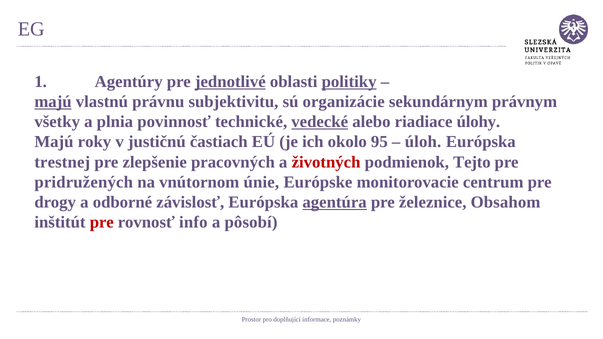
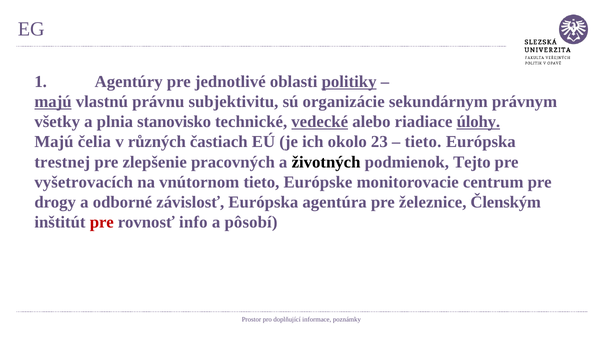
jednotlivé underline: present -> none (230, 82)
povinnosť: povinnosť -> stanovisko (174, 122)
úlohy underline: none -> present (478, 122)
roky: roky -> čelia (94, 142)
justičnú: justičnú -> různých (157, 142)
95: 95 -> 23 (379, 142)
úloh: úloh -> tieto (423, 142)
životných colour: red -> black (326, 162)
pridružených: pridružených -> vyšetrovacích (84, 182)
vnútornom únie: únie -> tieto (261, 182)
agentúra underline: present -> none (335, 202)
Obsahom: Obsahom -> Členským (506, 202)
